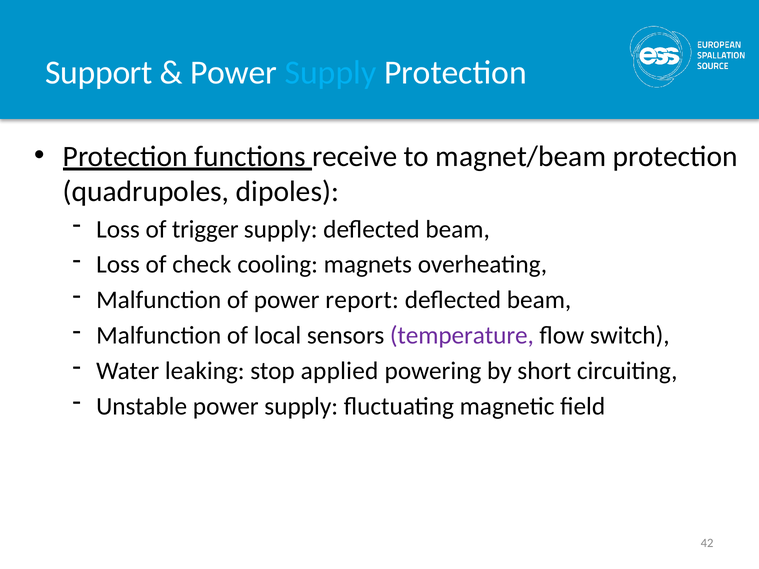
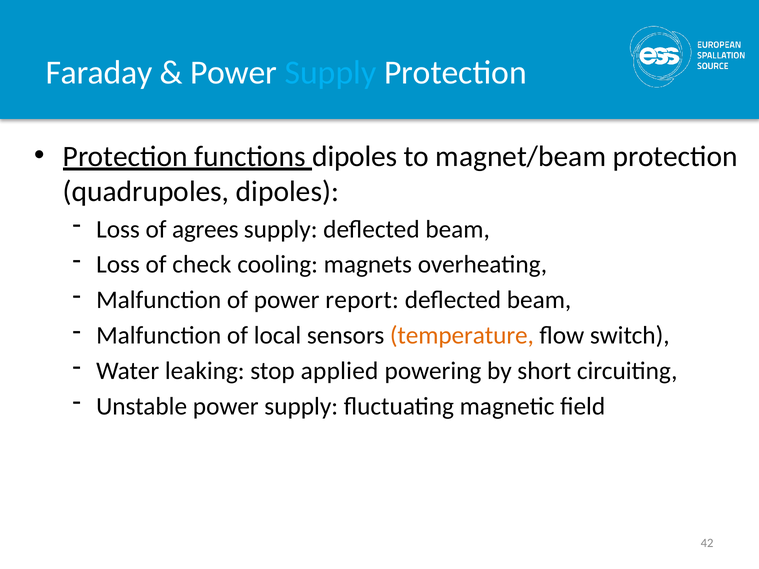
Support: Support -> Faraday (99, 73)
functions receive: receive -> dipoles (355, 156)
trigger: trigger -> agrees (205, 229)
temperature colour: purple -> orange (462, 336)
